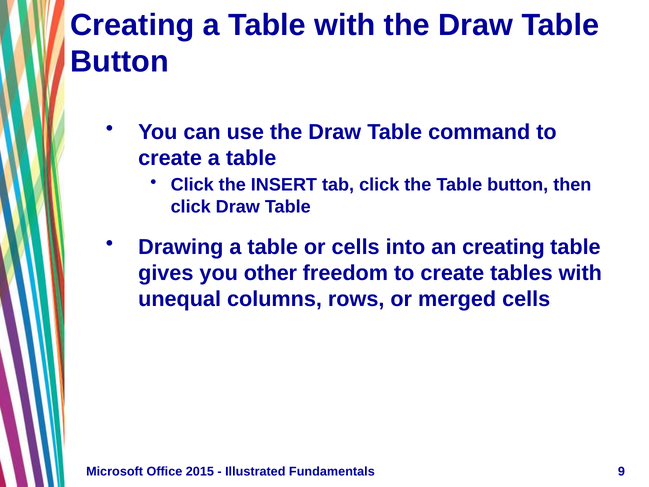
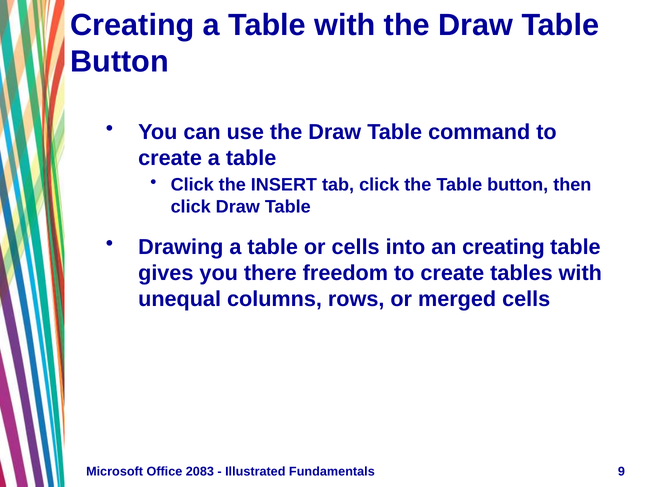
other: other -> there (270, 273)
2015: 2015 -> 2083 (200, 471)
